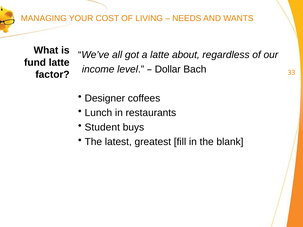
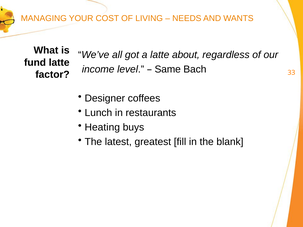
Dollar: Dollar -> Same (168, 69)
Student: Student -> Heating (102, 128)
